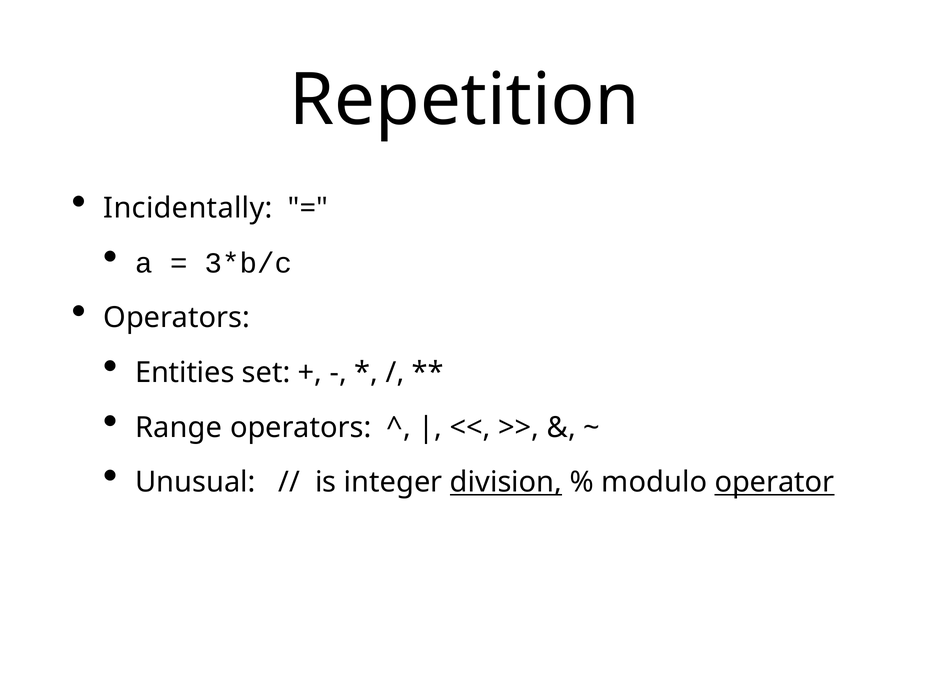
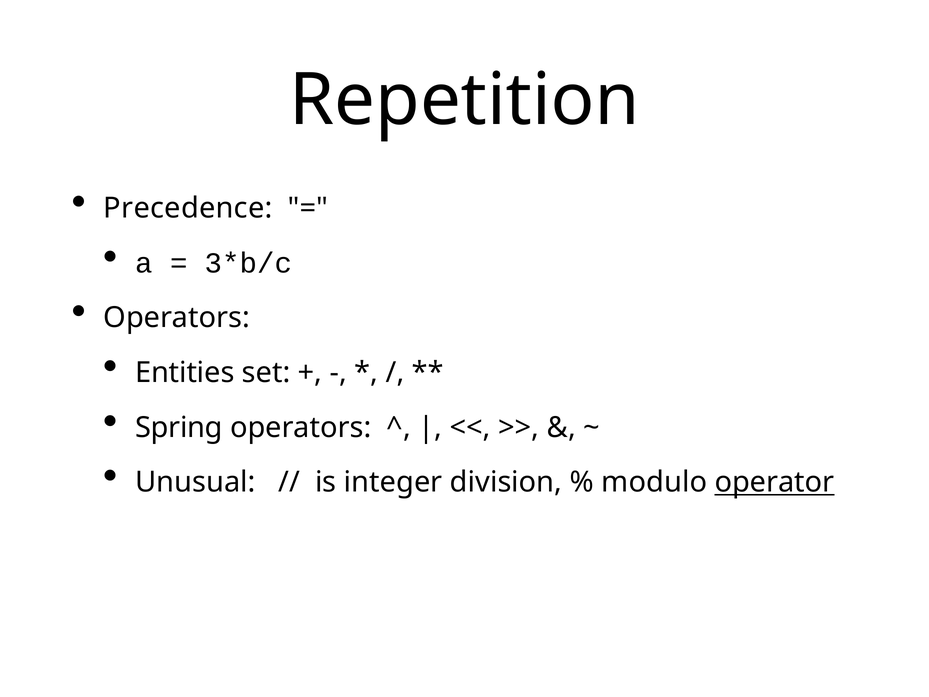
Incidentally: Incidentally -> Precedence (188, 208)
Range: Range -> Spring (179, 427)
division underline: present -> none (506, 482)
